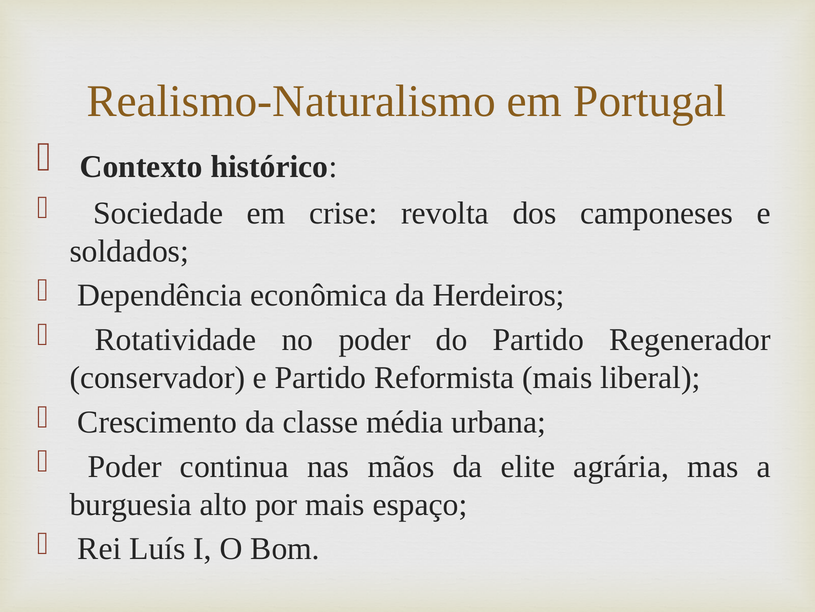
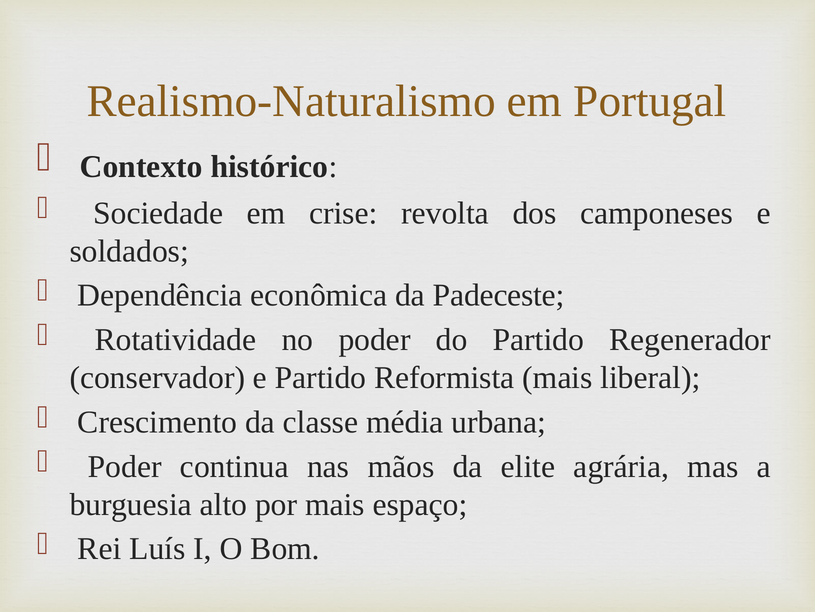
Herdeiros: Herdeiros -> Padeceste (499, 295)
